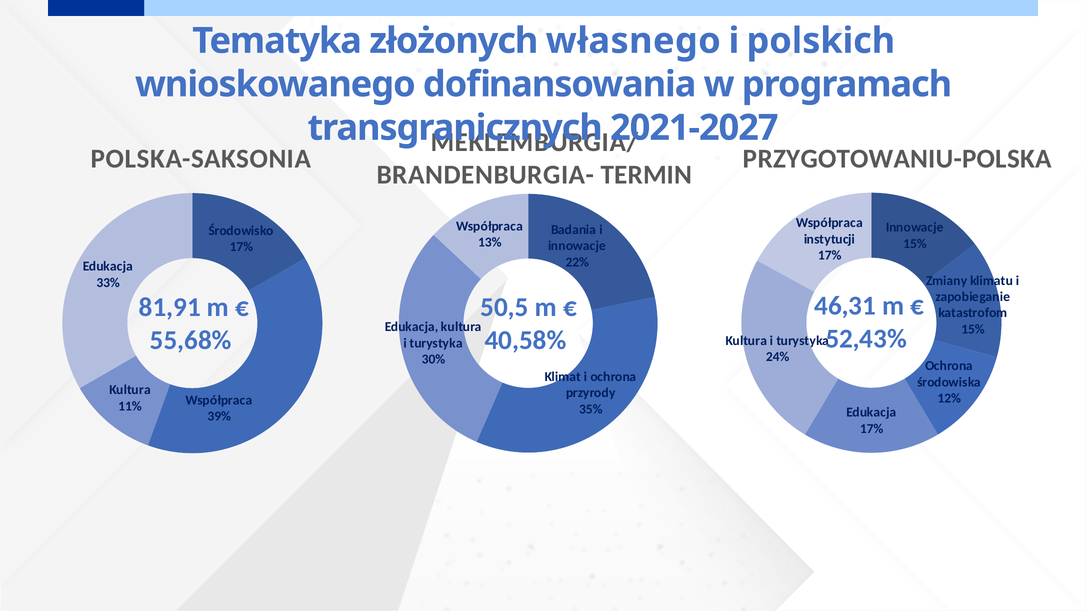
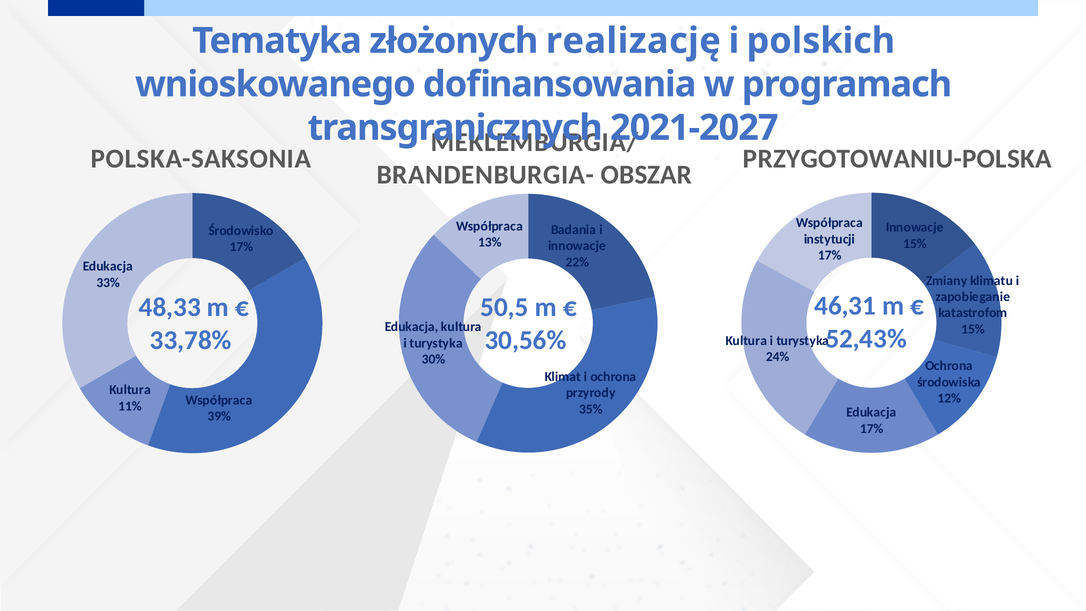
własnego: własnego -> realizację (633, 41)
TERMIN: TERMIN -> OBSZAR (647, 175)
81,91: 81,91 -> 48,33 (170, 307)
55,68%: 55,68% -> 33,78% (191, 340)
40,58%: 40,58% -> 30,56% (526, 340)
